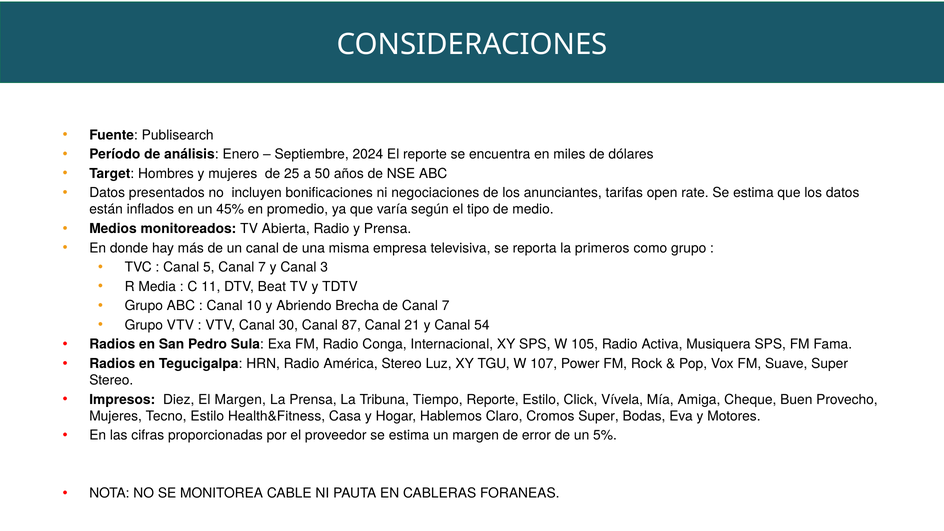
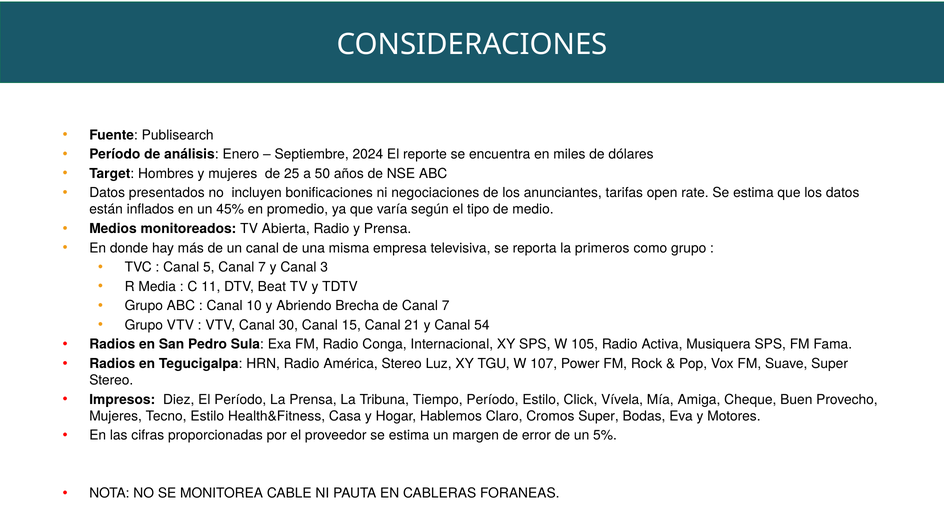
87: 87 -> 15 (351, 325)
El Margen: Margen -> Período (240, 400)
Tiempo Reporte: Reporte -> Período (493, 400)
